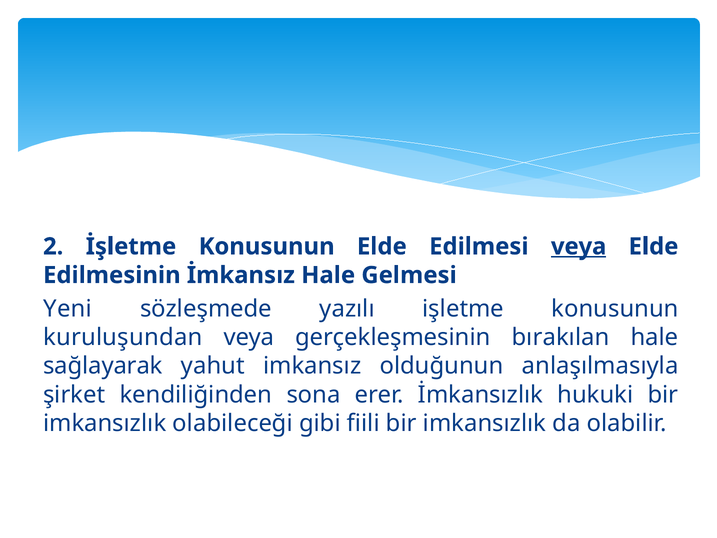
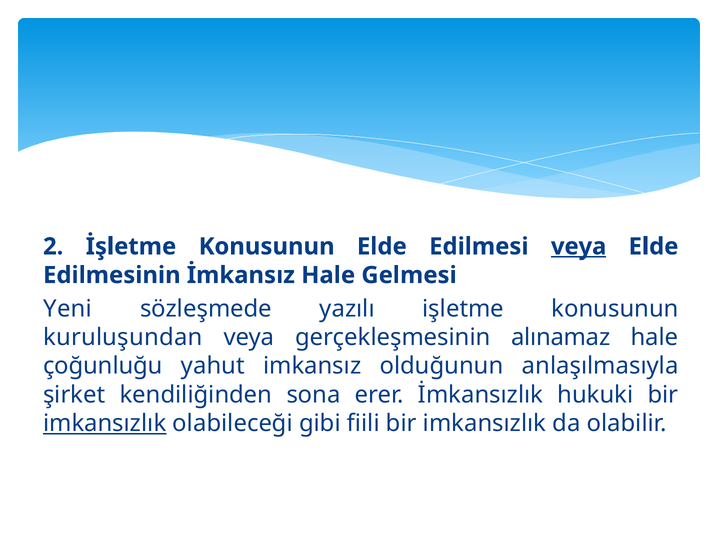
bırakılan: bırakılan -> alınamaz (561, 337)
sağlayarak: sağlayarak -> çoğunluğu (103, 366)
imkansızlık underline: none -> present (105, 423)
